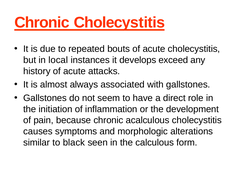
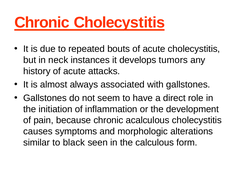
local: local -> neck (58, 60)
exceed: exceed -> tumors (173, 60)
